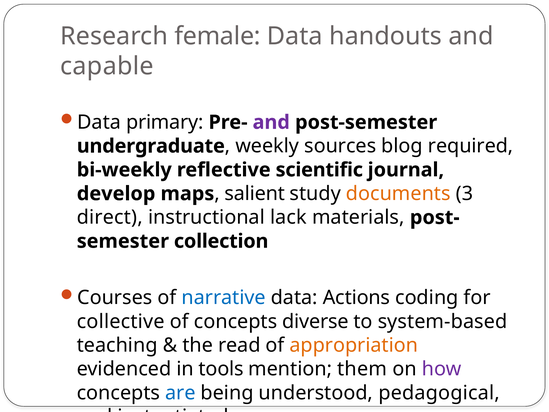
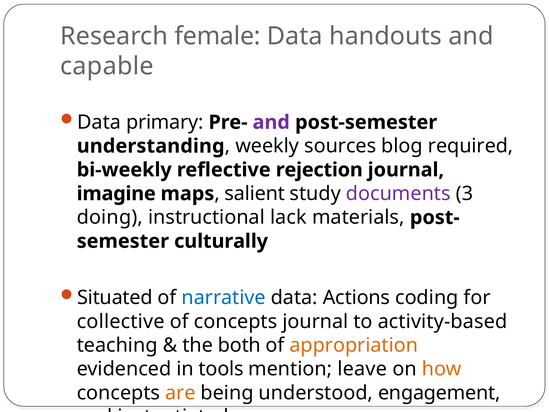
undergraduate: undergraduate -> understanding (151, 146)
scientific: scientific -> rejection (319, 170)
develop: develop -> imagine (116, 194)
documents colour: orange -> purple (398, 194)
direct: direct -> doing (110, 217)
collection: collection -> culturally (221, 241)
Courses: Courses -> Situated (115, 298)
concepts diverse: diverse -> journal (315, 321)
system-based: system-based -> activity-based (442, 321)
read: read -> both (239, 345)
them: them -> leave (362, 369)
how colour: purple -> orange (442, 369)
are colour: blue -> orange (180, 393)
pedagogical: pedagogical -> engagement (439, 393)
